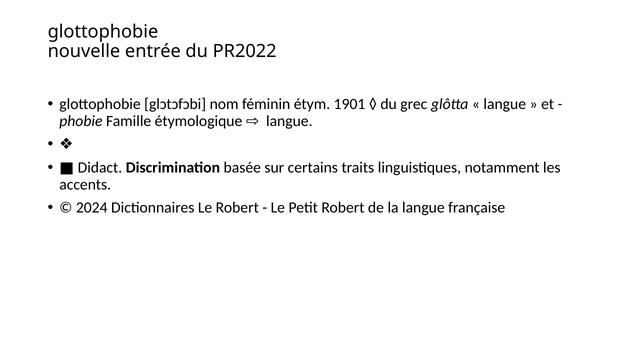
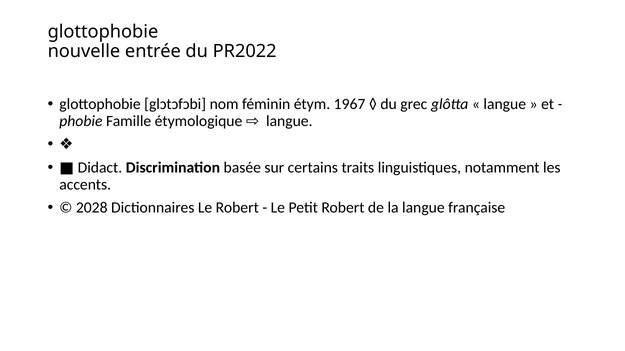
1901: 1901 -> 1967 (350, 104)
2024: 2024 -> 2028 (92, 208)
